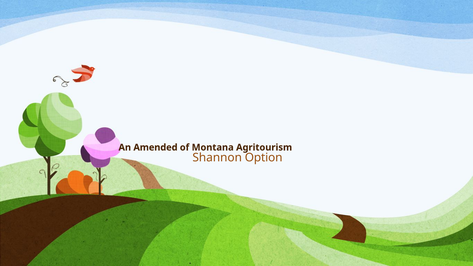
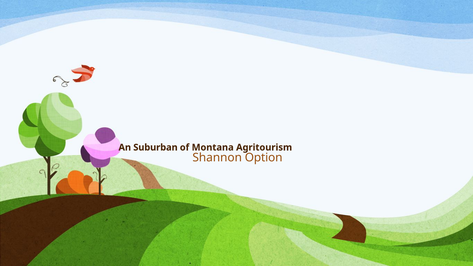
Amended: Amended -> Suburban (155, 147)
